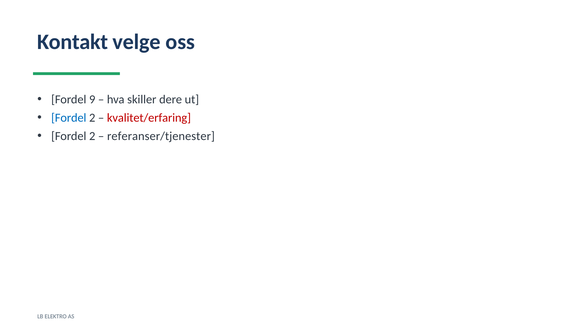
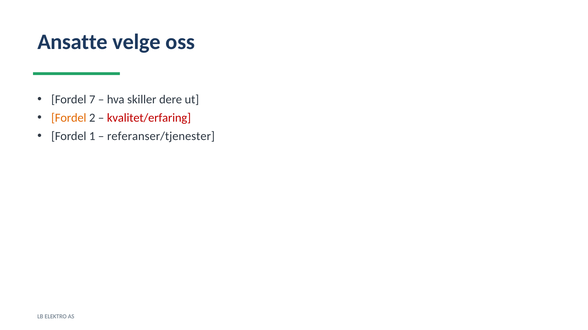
Kontakt: Kontakt -> Ansatte (73, 42)
9: 9 -> 7 (92, 100)
Fordel colour: blue -> orange (69, 118)
2: 2 -> 1 (92, 136)
